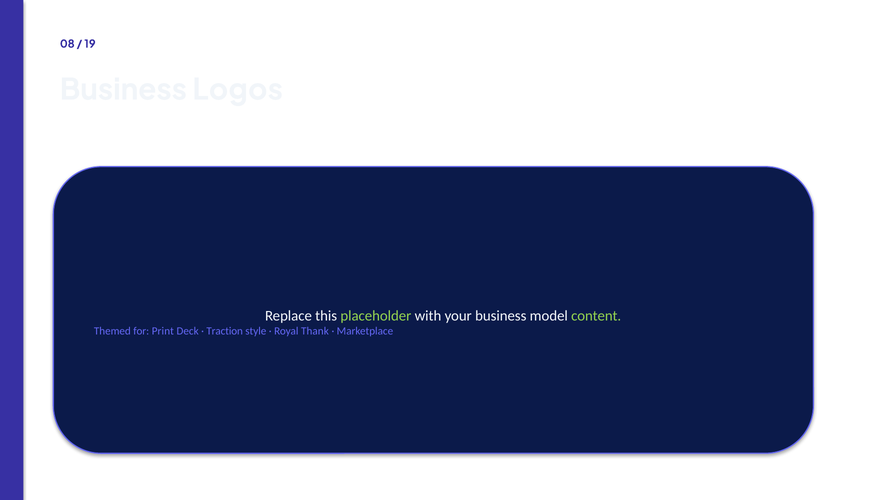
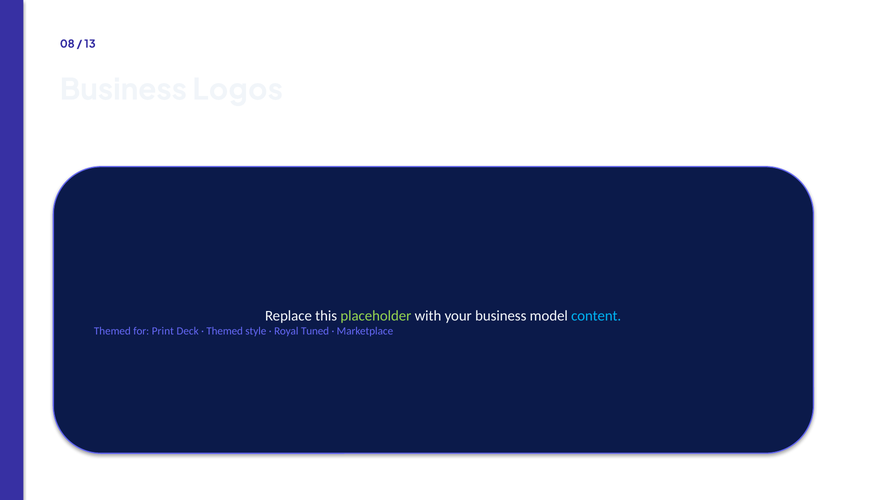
19: 19 -> 13 (90, 44)
content colour: light green -> light blue (596, 316)
Traction: Traction -> Themed (225, 331)
Thank: Thank -> Tuned (315, 331)
